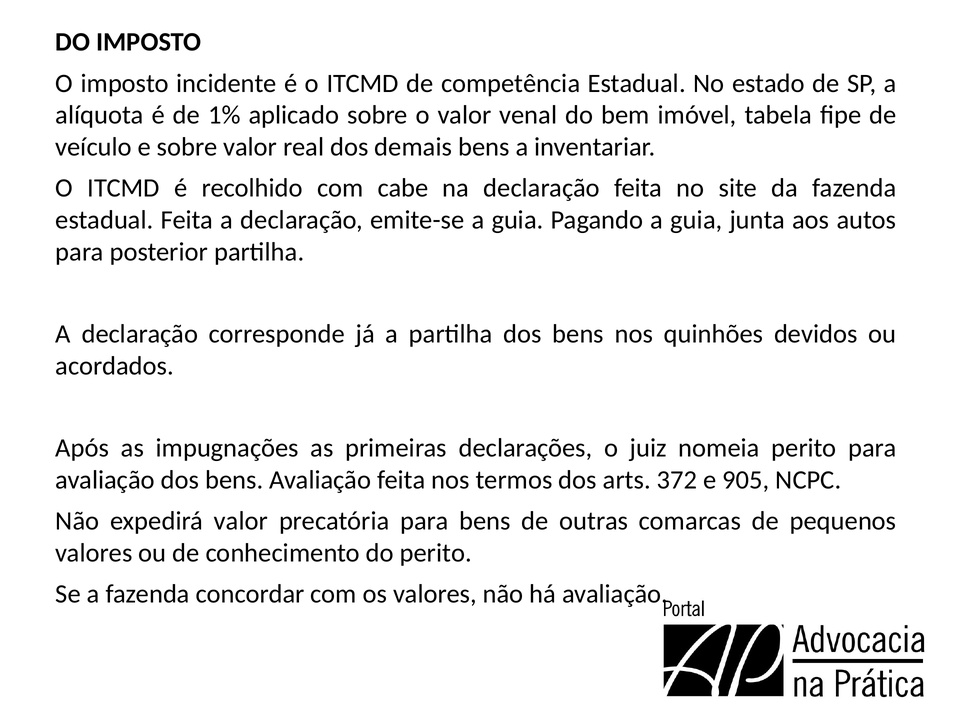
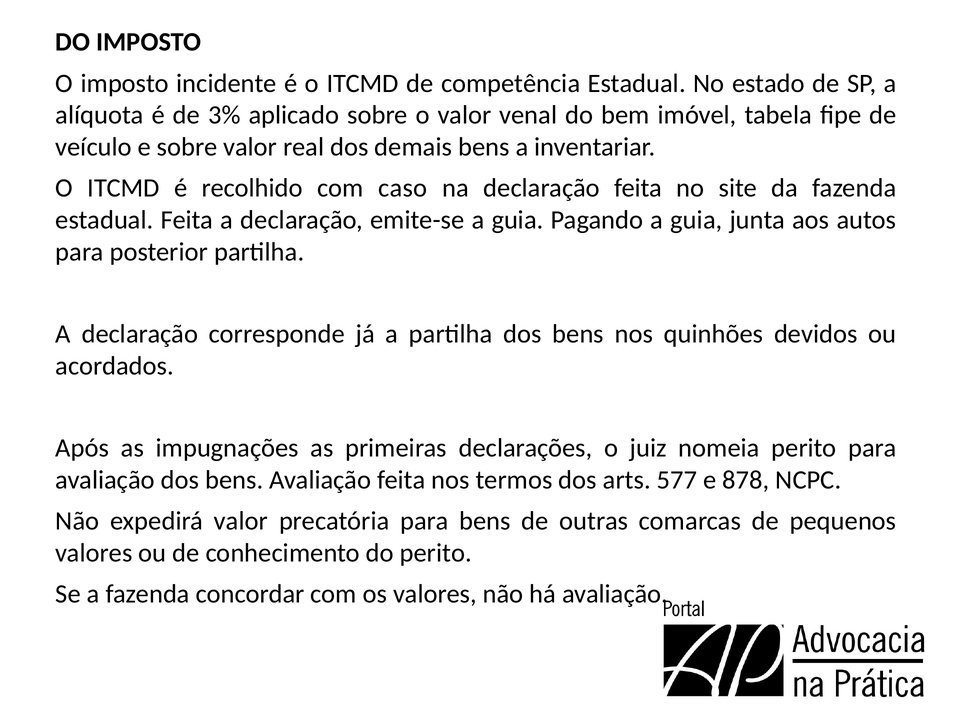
1%: 1% -> 3% (224, 115)
cabe: cabe -> caso (403, 188)
372: 372 -> 577 (677, 480)
905: 905 -> 878 (746, 480)
